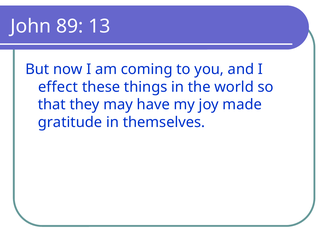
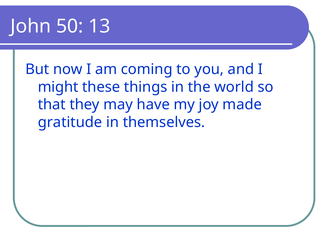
89: 89 -> 50 (70, 26)
effect: effect -> might (58, 87)
